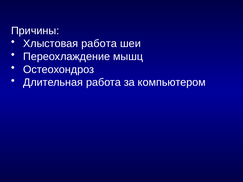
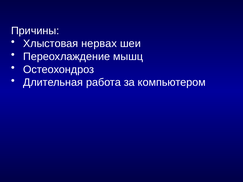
Хлыстовая работа: работа -> нервах (99, 44)
